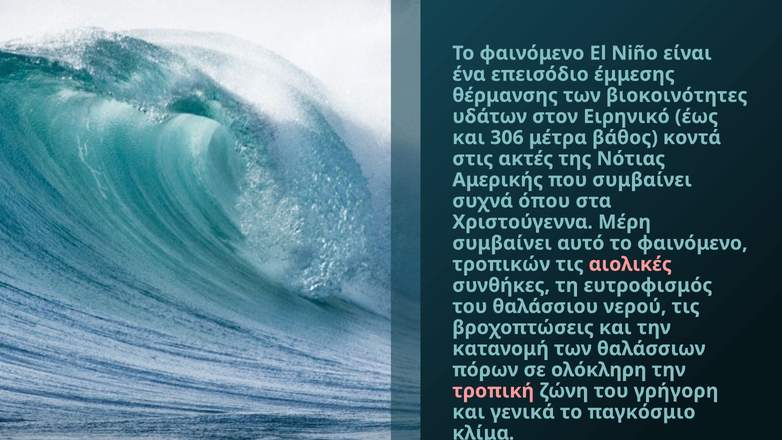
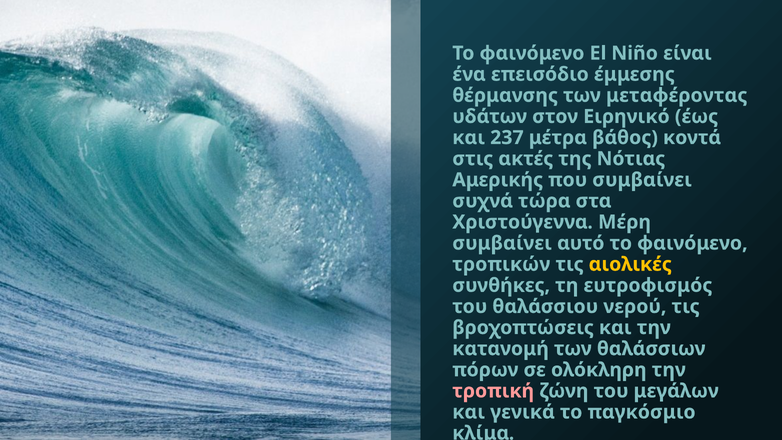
βιοκοινότητες: βιοκοινότητες -> μεταφέροντας (677, 95)
306: 306 -> 237 (507, 138)
όπου: όπου -> τώρα (544, 201)
αιολικές colour: pink -> yellow (630, 264)
γρήγορη: γρήγορη -> μεγάλων (676, 391)
